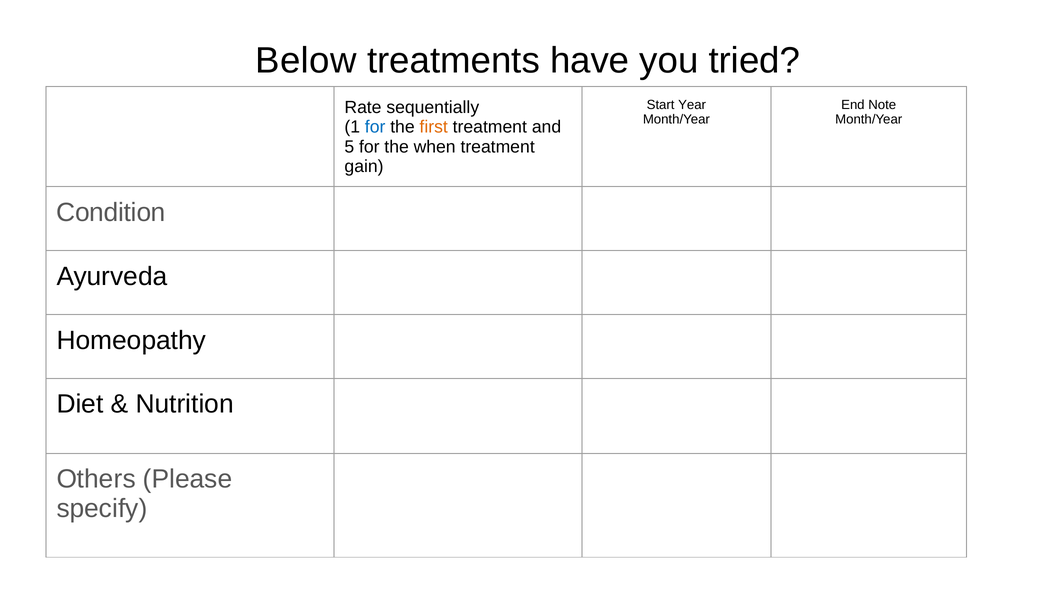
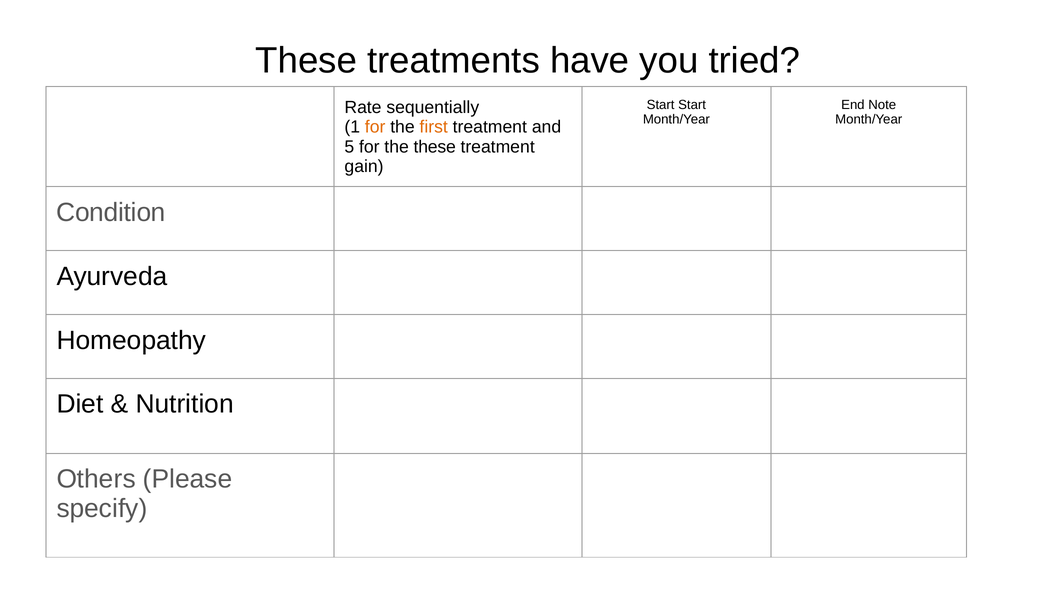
Below: Below -> These (306, 60)
Start Year: Year -> Start (692, 105)
for colour: blue -> orange (375, 127)
the when: when -> these (435, 147)
